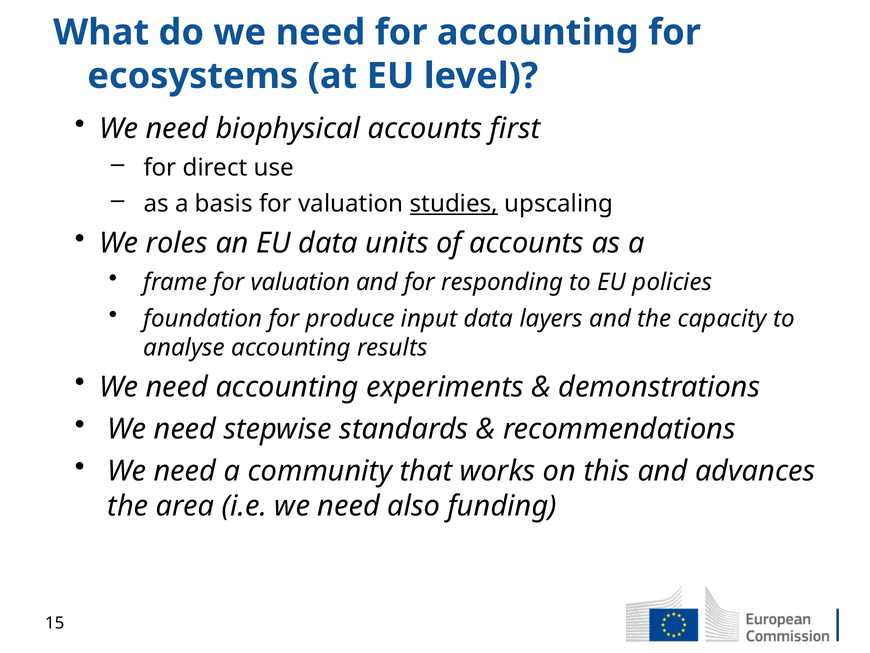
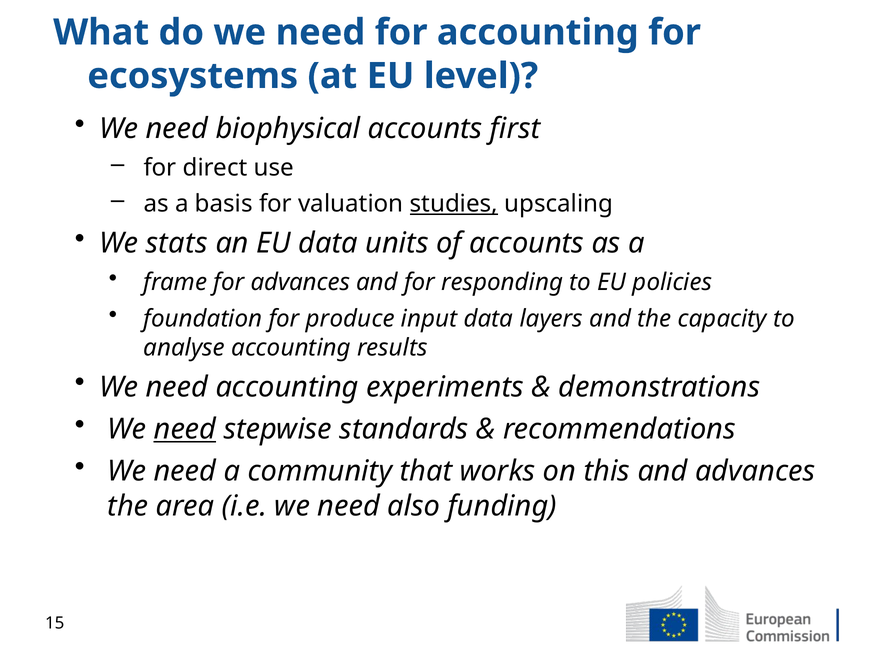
roles: roles -> stats (177, 243)
frame for valuation: valuation -> advances (300, 282)
need underline: none -> present (185, 429)
